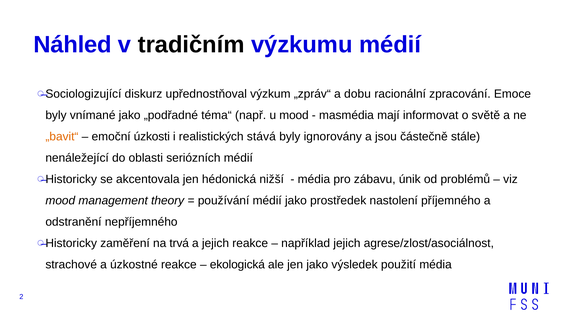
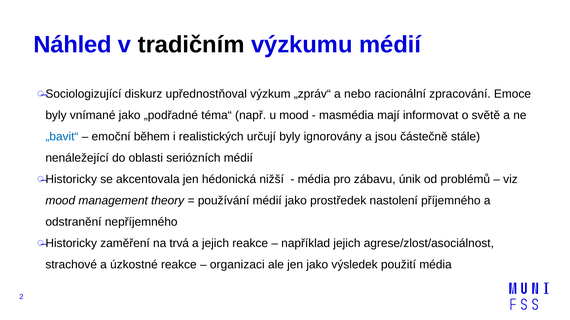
dobu: dobu -> nebo (358, 94)
„bavit“ colour: orange -> blue (62, 137)
úzkosti: úzkosti -> během (152, 137)
stává: stává -> určují (261, 137)
ekologická: ekologická -> organizaci (237, 265)
